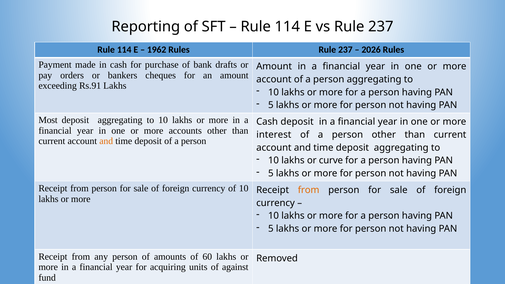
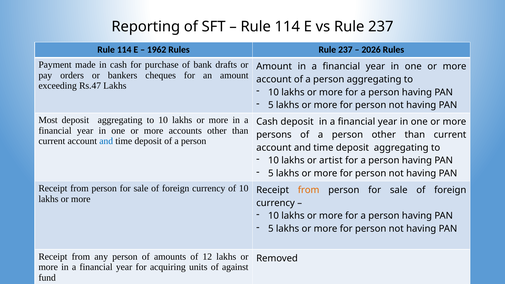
Rs.91: Rs.91 -> Rs.47 (90, 86)
interest: interest -> persons (274, 135)
and colour: orange -> blue (106, 141)
curve: curve -> artist (331, 161)
60: 60 -> 12 (207, 257)
